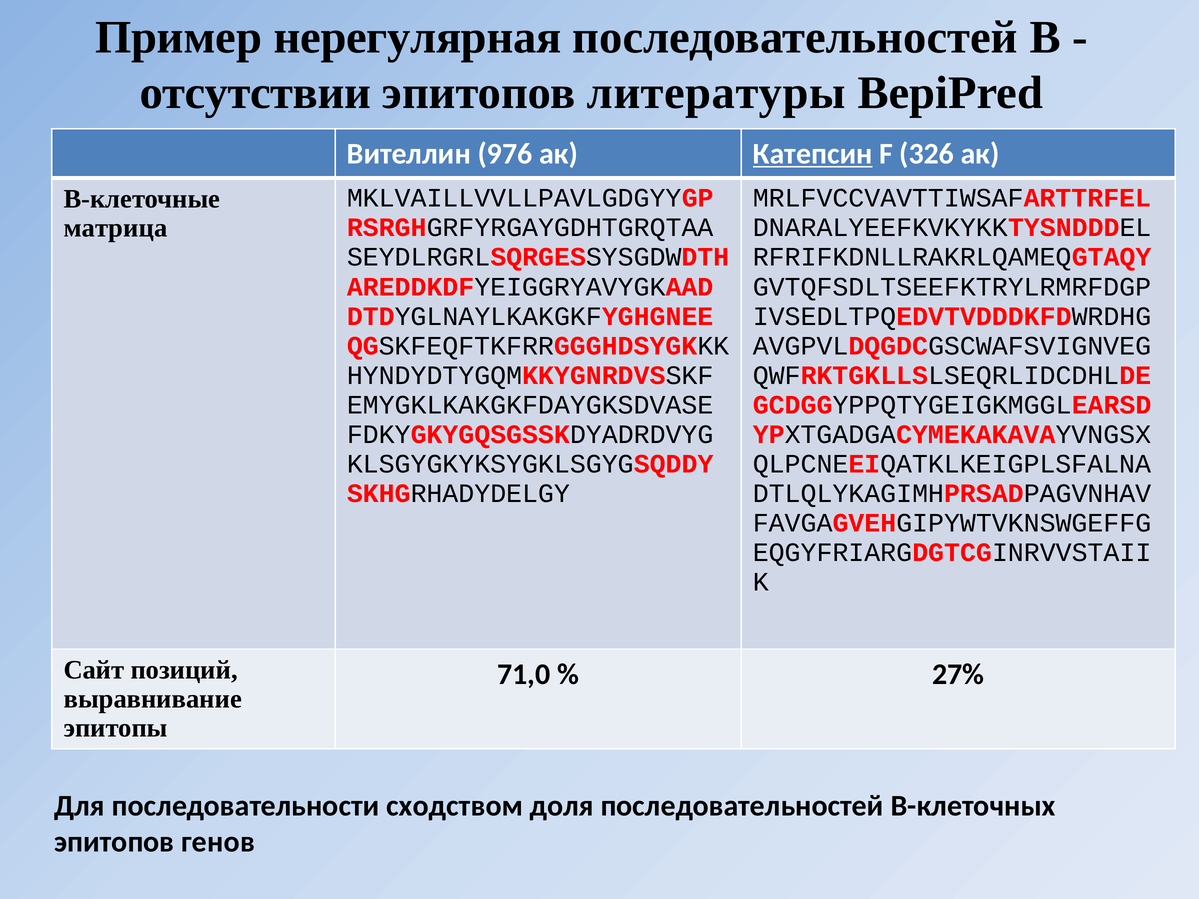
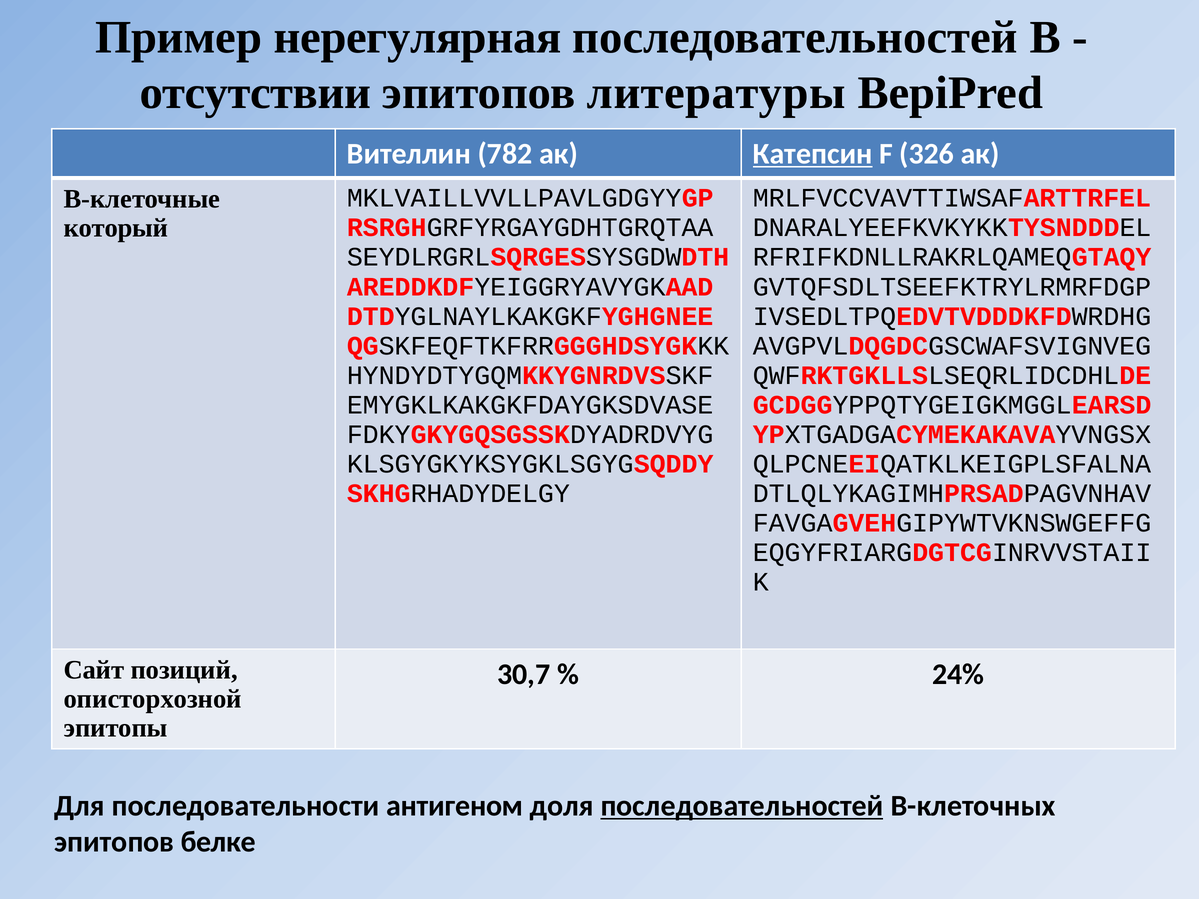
976: 976 -> 782 (505, 154)
матрица: матрица -> который (116, 228)
71,0: 71,0 -> 30,7 (524, 675)
27%: 27% -> 24% (958, 675)
выравнивание: выравнивание -> описторхозной (153, 699)
сходством: сходством -> антигеном (455, 806)
последовательностей underline: none -> present (742, 806)
генов: генов -> белке (218, 842)
